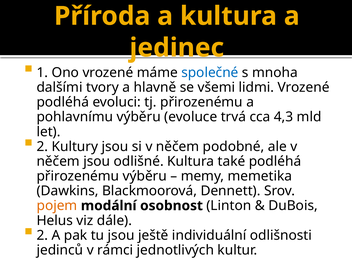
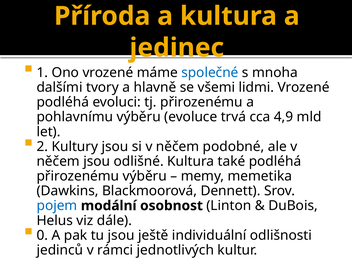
4,3: 4,3 -> 4,9 (284, 117)
pojem colour: orange -> blue (57, 206)
2: 2 -> 0 (42, 235)
